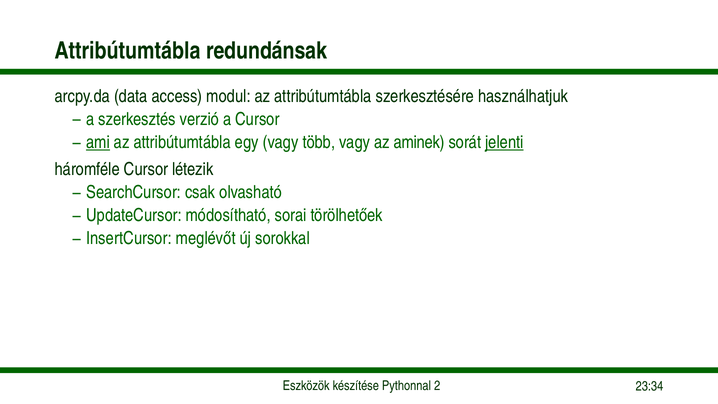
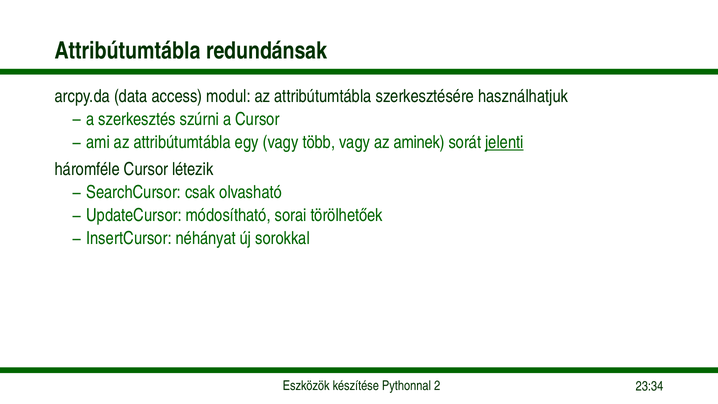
verzió: verzió -> szúrni (199, 119)
ami underline: present -> none (98, 142)
meglévőt: meglévőt -> néhányat (206, 238)
